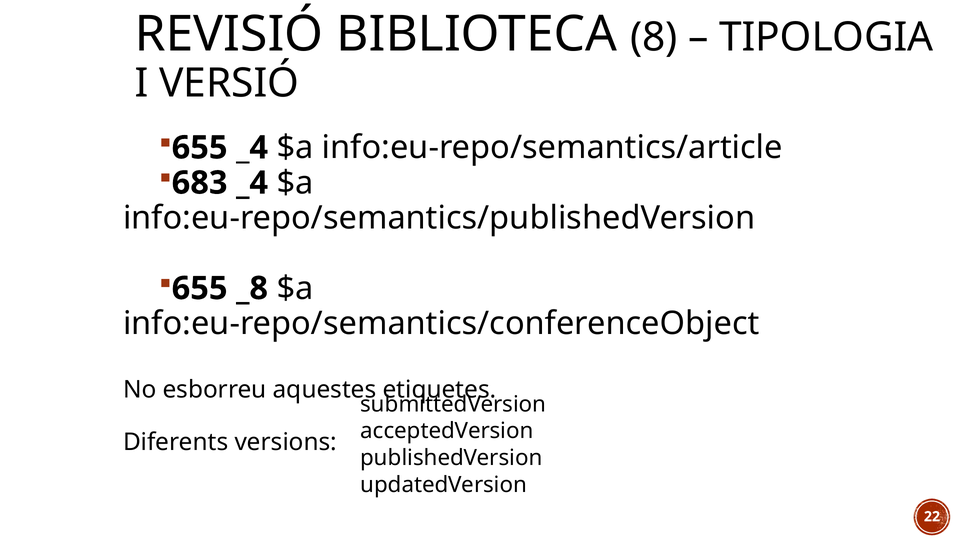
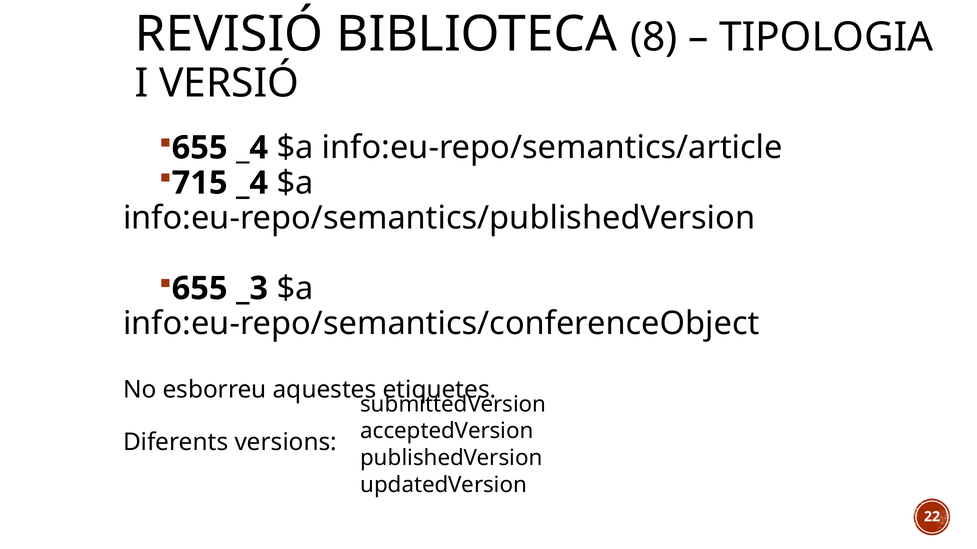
683: 683 -> 715 (200, 183)
_8: _8 -> _3 (252, 289)
